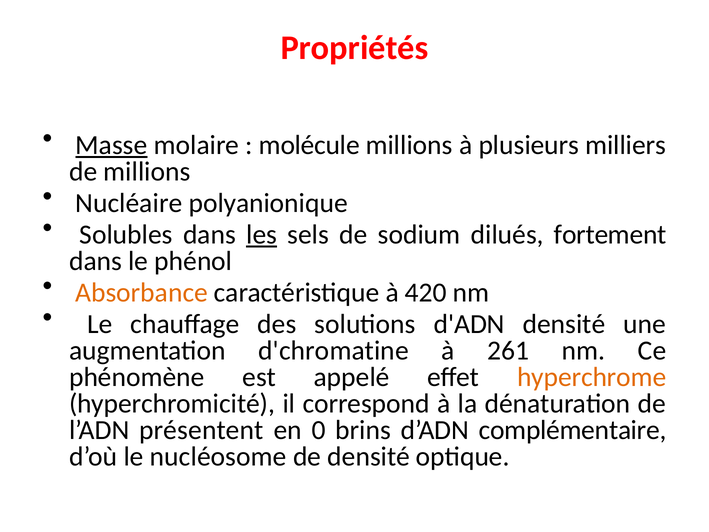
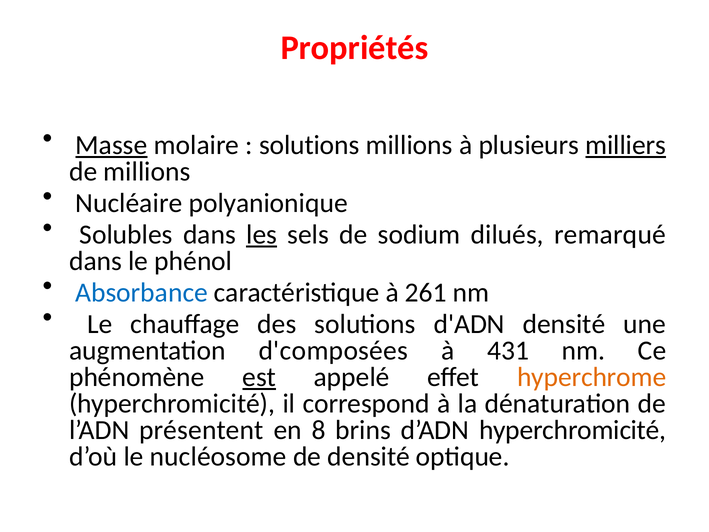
molécule: molécule -> solutions (309, 145)
milliers underline: none -> present (626, 145)
fortement: fortement -> remarqué (610, 235)
Absorbance colour: orange -> blue (142, 293)
420: 420 -> 261 (426, 293)
d'chromatine: d'chromatine -> d'composées (333, 351)
261: 261 -> 431 (508, 351)
est underline: none -> present (259, 377)
0: 0 -> 8 (319, 430)
d’ADN complémentaire: complémentaire -> hyperchromicité (573, 430)
